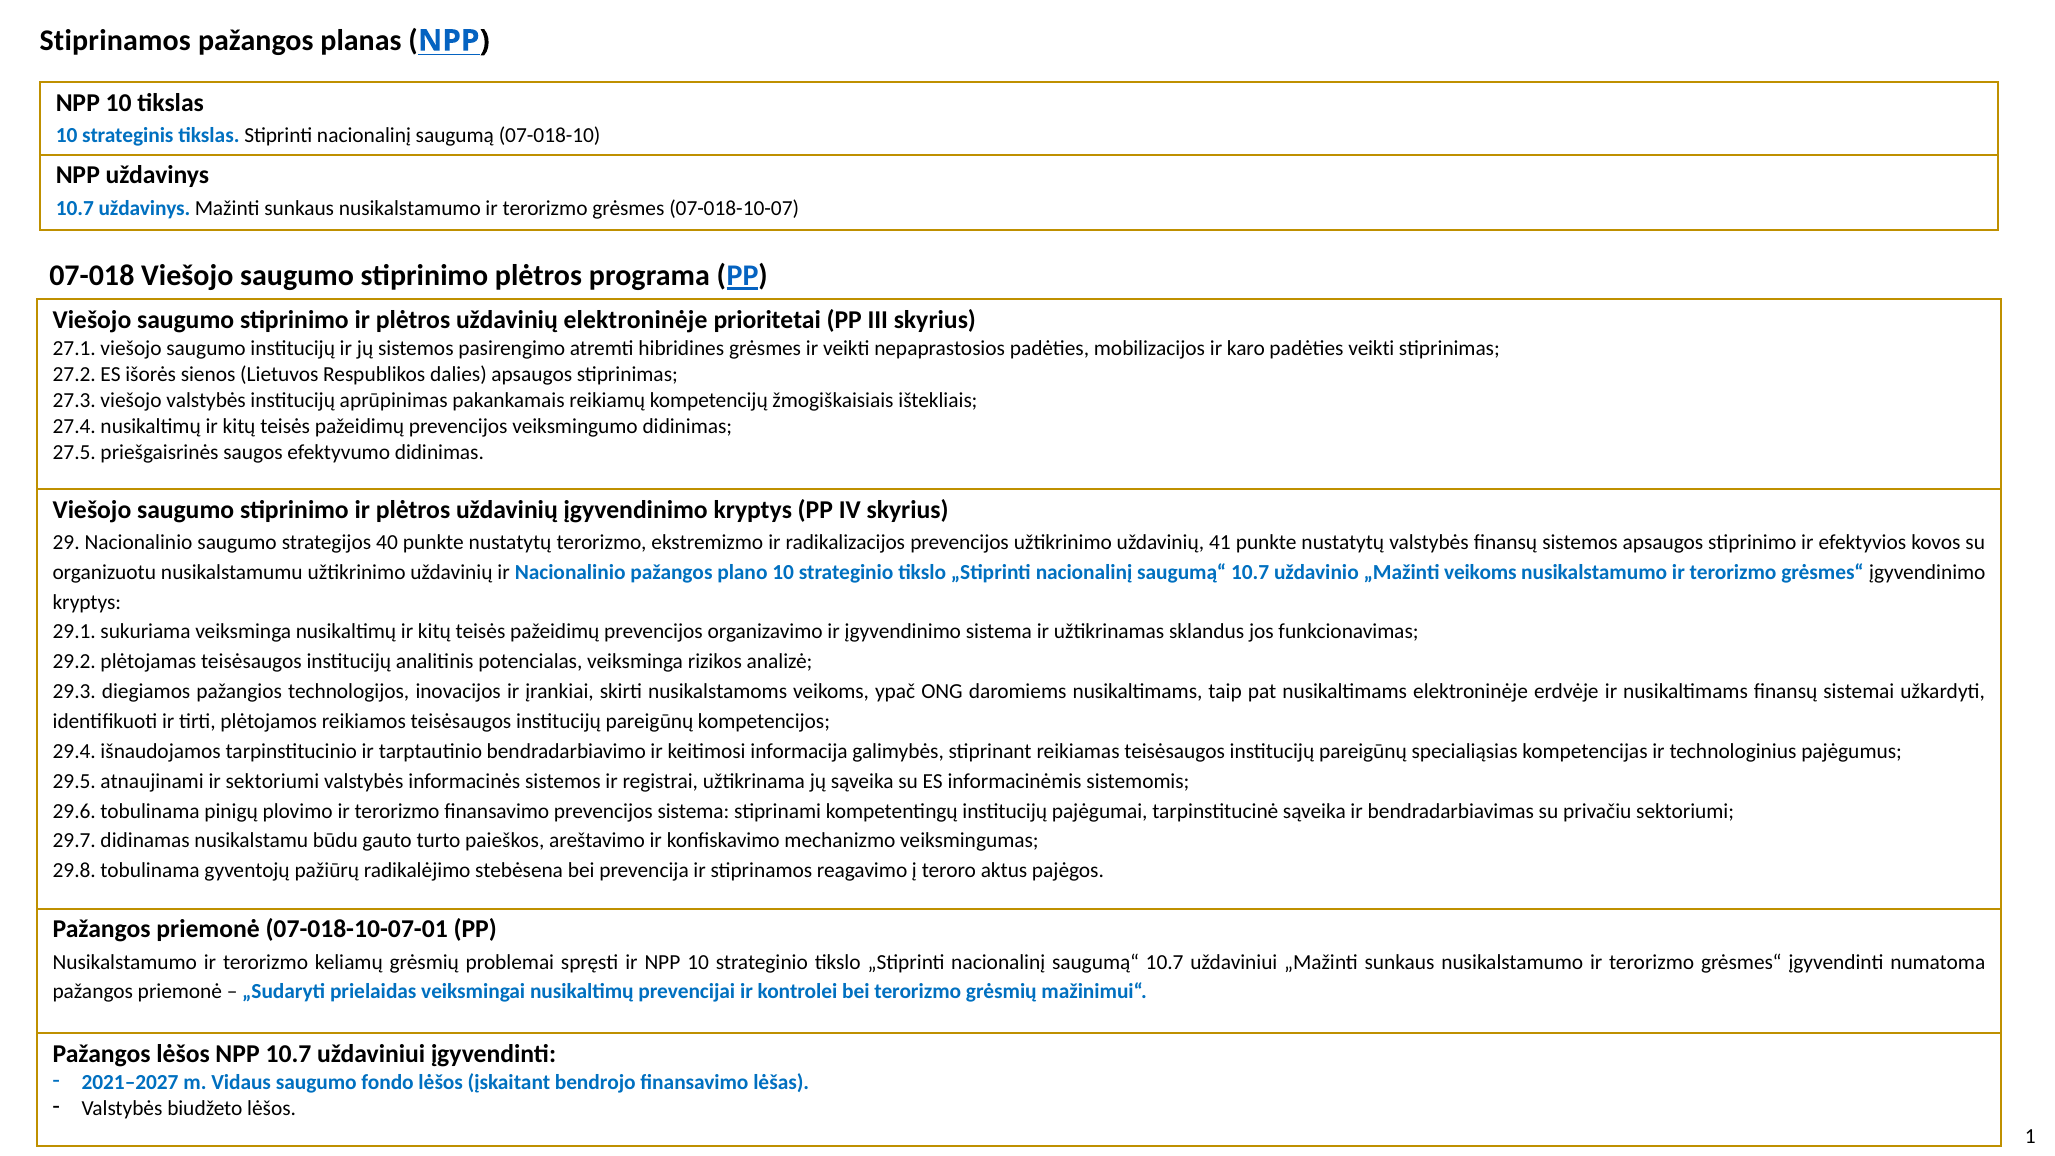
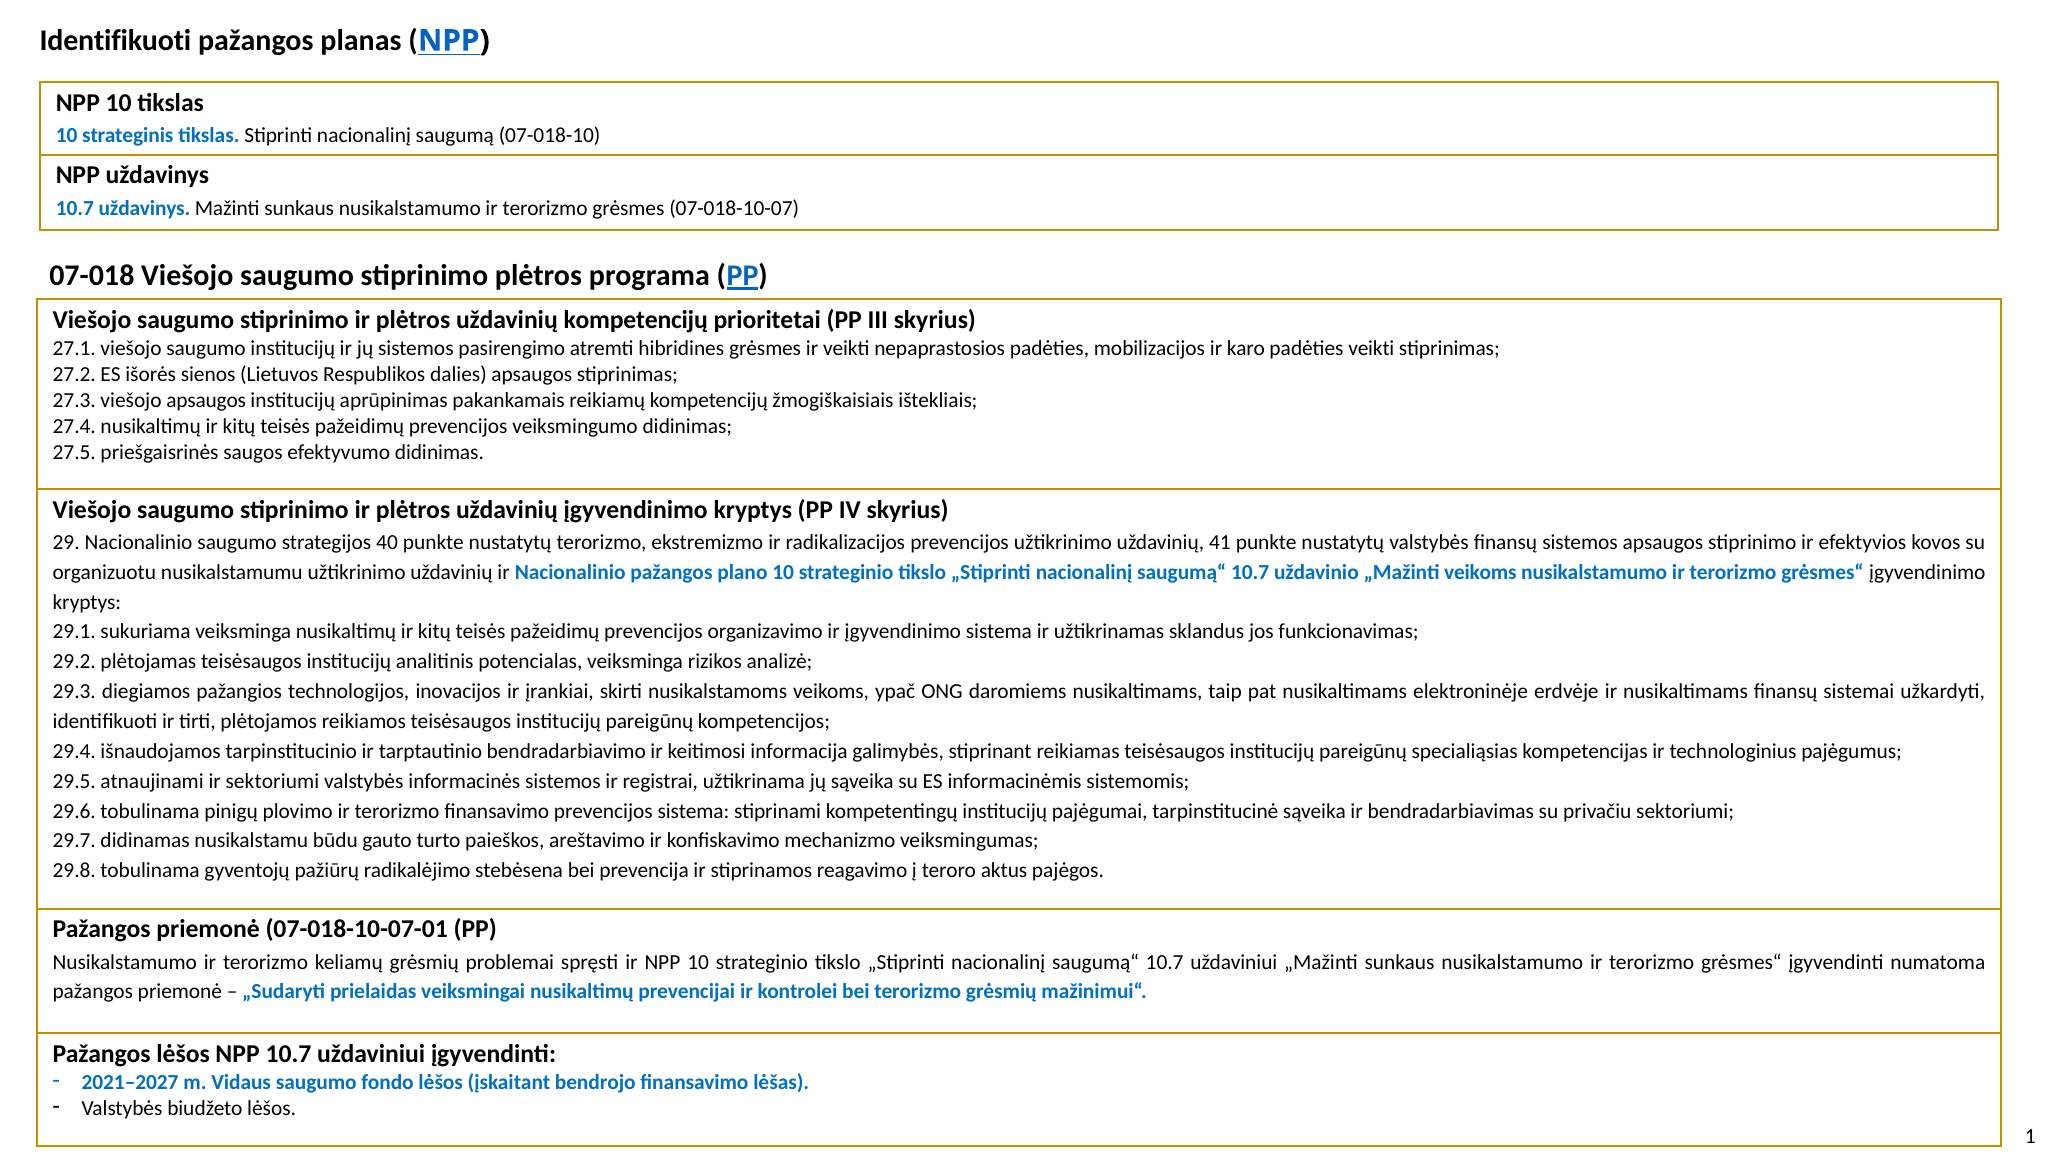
Stiprinamos: Stiprinamos -> Identifikuoti (115, 41)
uždavinių elektroninėje: elektroninėje -> kompetencijų (636, 320)
viešojo valstybės: valstybės -> apsaugos (206, 400)
